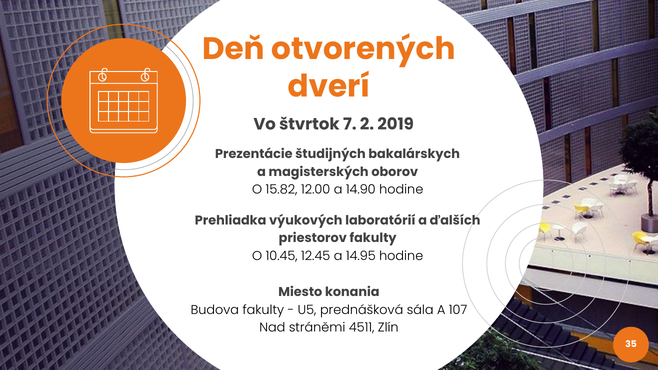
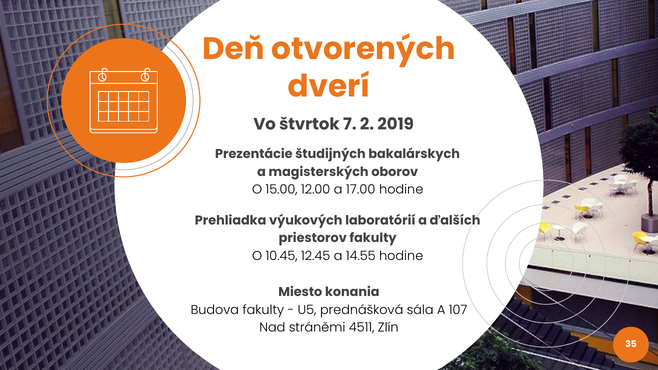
15.82: 15.82 -> 15.00 (282, 190)
14.90: 14.90 -> 17.00 (361, 190)
14.95: 14.95 -> 14.55 (361, 256)
